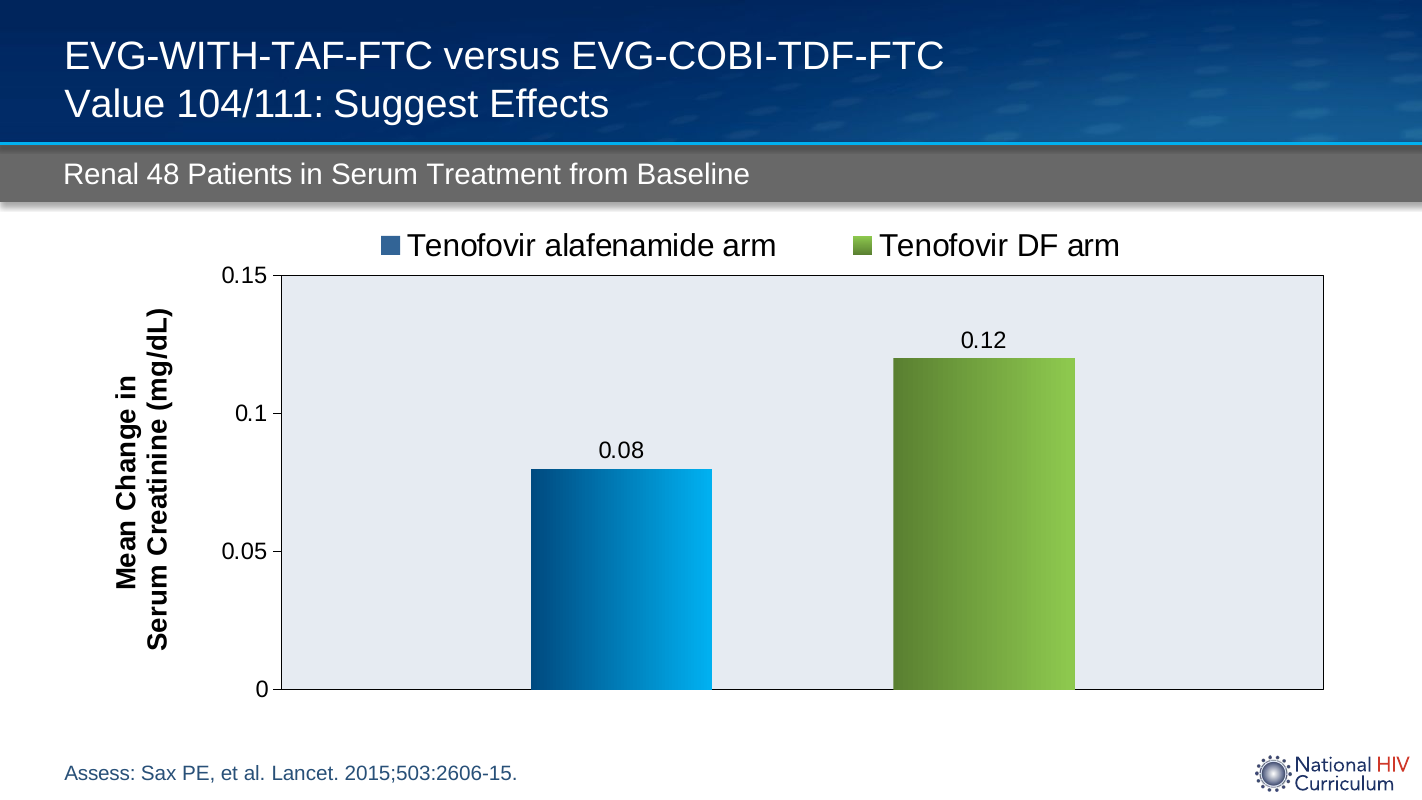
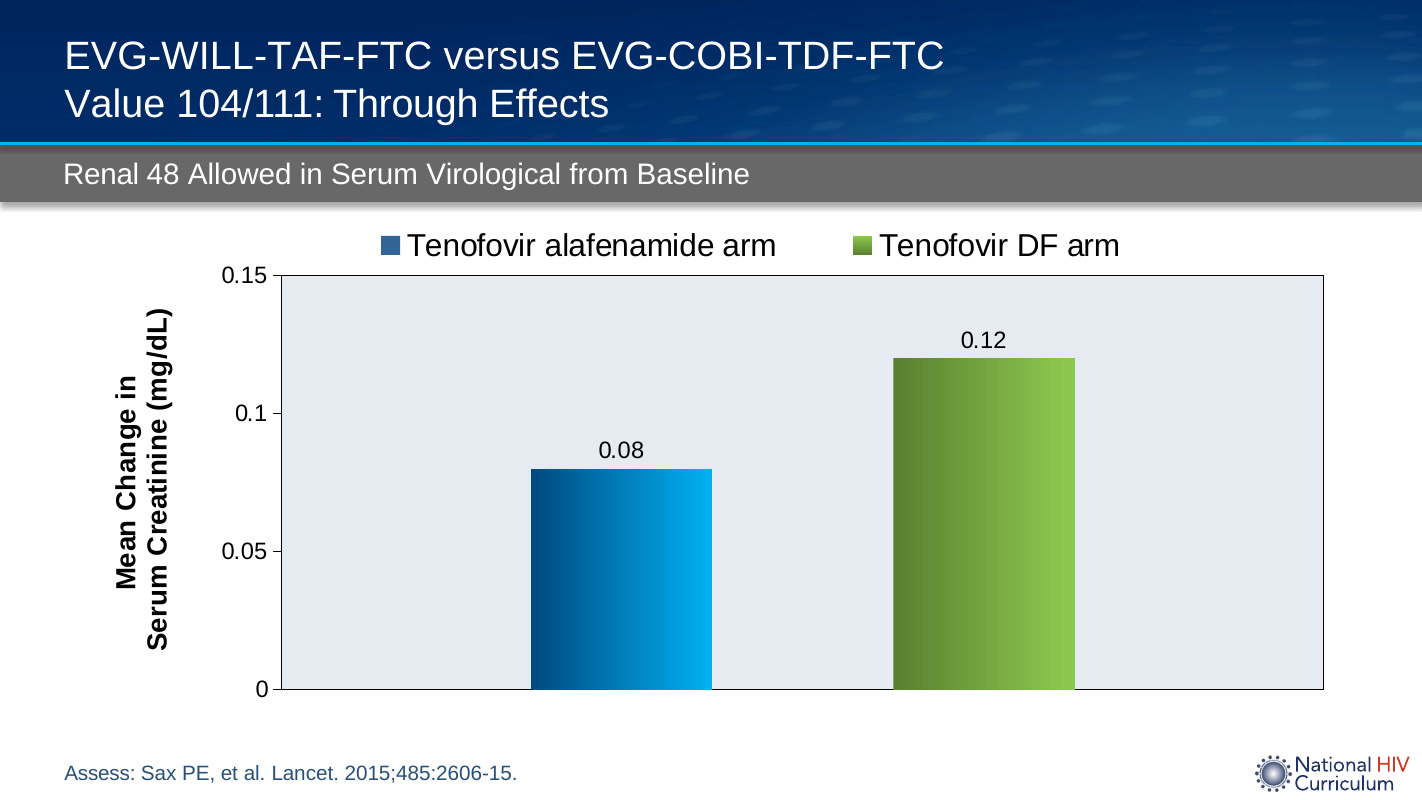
EVG-WITH-TAF-FTC: EVG-WITH-TAF-FTC -> EVG-WILL-TAF-FTC (248, 57)
Suggest: Suggest -> Through (406, 104)
Patients: Patients -> Allowed (240, 175)
Treatment: Treatment -> Virological (494, 175)
2015;503:2606-15: 2015;503:2606-15 -> 2015;485:2606-15 (431, 774)
